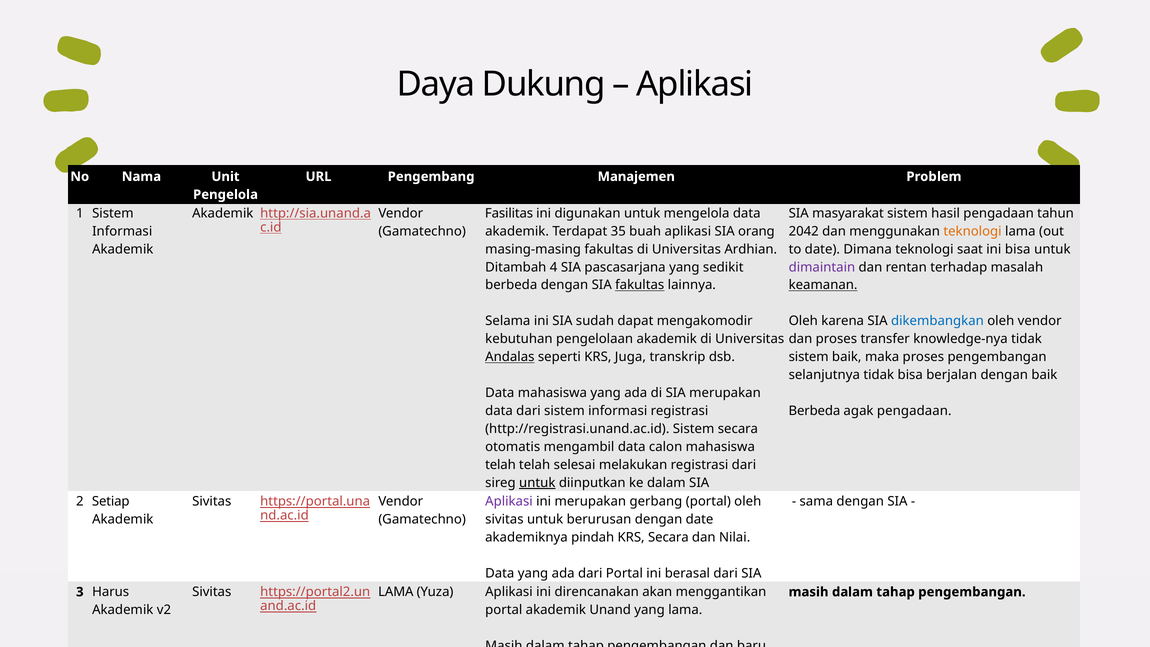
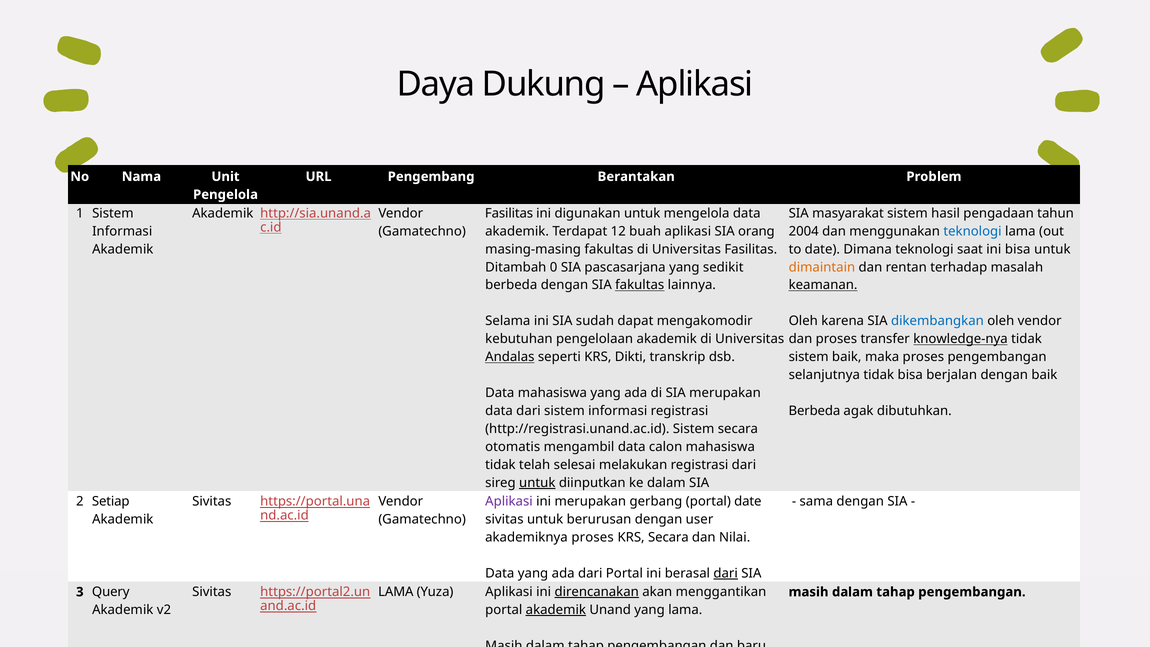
Manajemen: Manajemen -> Berantakan (636, 177)
35: 35 -> 12 (618, 231)
2042: 2042 -> 2004 (804, 231)
teknologi colour: orange -> blue (973, 231)
Universitas Ardhian: Ardhian -> Fasilitas (751, 249)
4: 4 -> 0 (554, 267)
dimaintain colour: purple -> orange (822, 267)
knowledge-nya underline: none -> present (960, 339)
Juga: Juga -> Dikti (631, 357)
agak pengadaan: pengadaan -> dibutuhkan (914, 411)
telah: telah -> tidak (500, 465)
portal oleh: oleh -> date (748, 501)
dengan date: date -> user (699, 519)
akademiknya pindah: pindah -> proses (593, 537)
dari underline: none -> present (726, 573)
direncanakan underline: none -> present (597, 592)
Harus: Harus -> Query (111, 592)
akademik underline: none -> present (556, 610)
